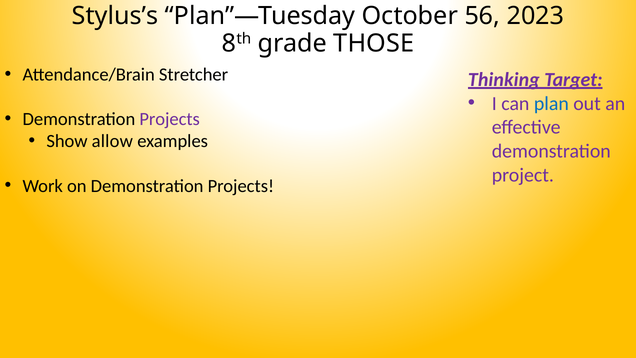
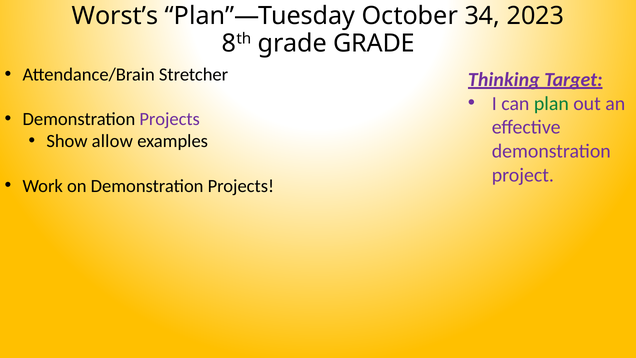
Stylus’s: Stylus’s -> Worst’s (115, 16)
56: 56 -> 34 (482, 16)
grade THOSE: THOSE -> GRADE (374, 43)
plan colour: blue -> green (551, 103)
